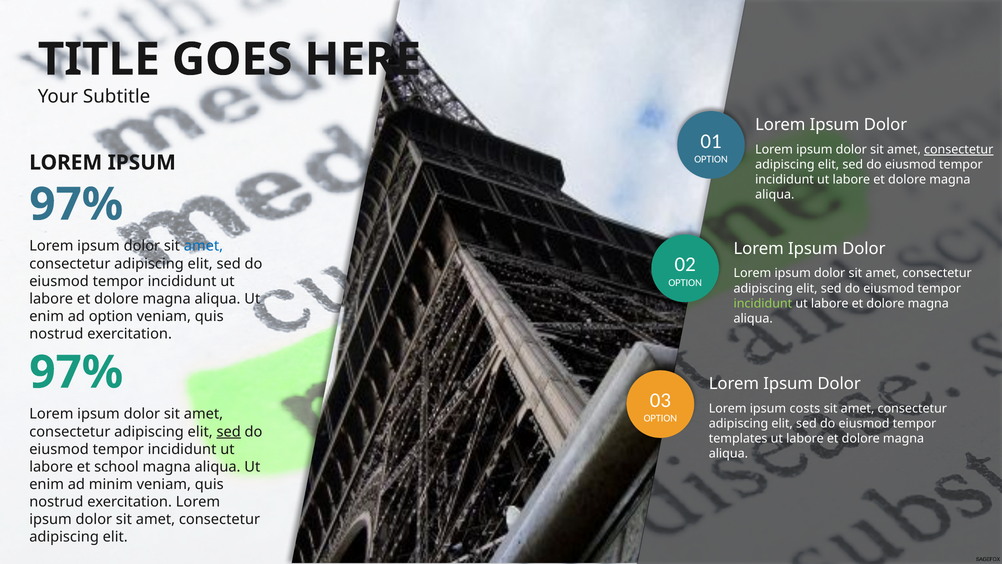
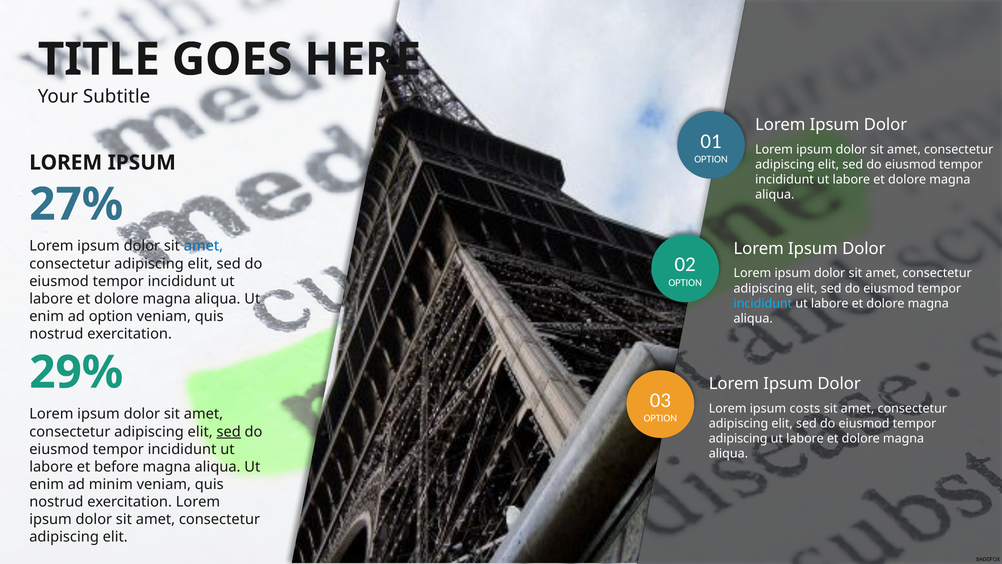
consectetur underline: present -> none (959, 149)
97%: 97% -> 27% (76, 204)
incididunt colour: light green -> light blue (763, 303)
97%: 97% -> 29% (76, 372)
templates: templates -> adipiscing (738, 439)
school: school -> before (117, 466)
